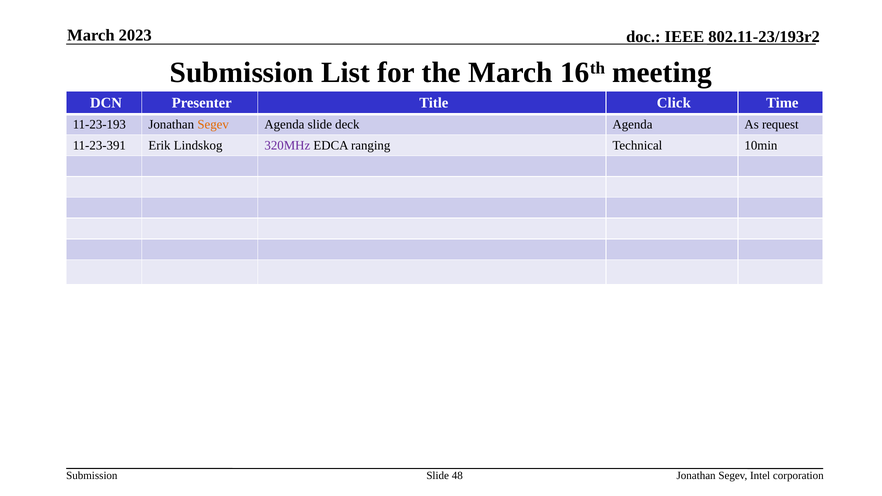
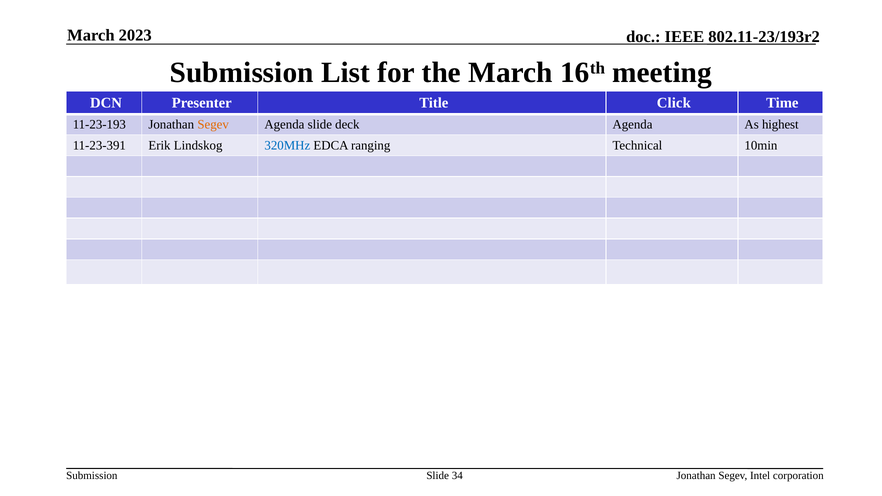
request: request -> highest (780, 125)
320MHz colour: purple -> blue (287, 145)
48: 48 -> 34 (457, 476)
